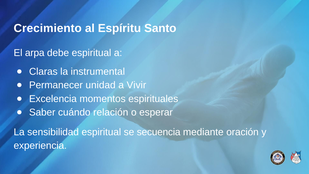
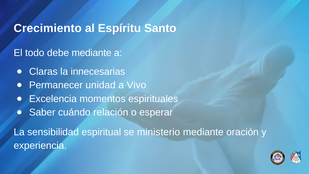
arpa: arpa -> todo (35, 53)
debe espiritual: espiritual -> mediante (92, 53)
instrumental: instrumental -> innecesarias (98, 72)
Vivir: Vivir -> Vivo (136, 85)
secuencia: secuencia -> ministerio (159, 132)
